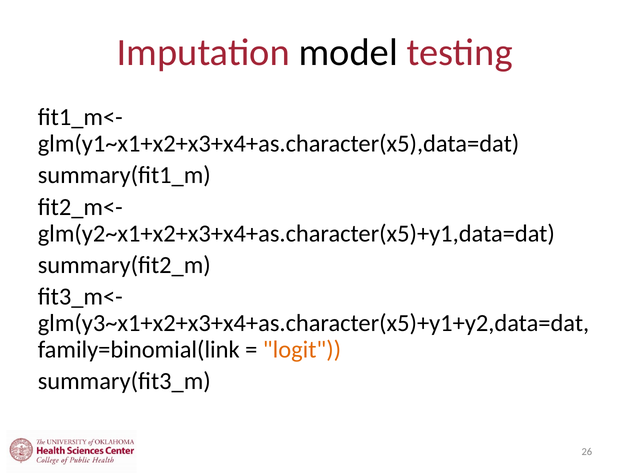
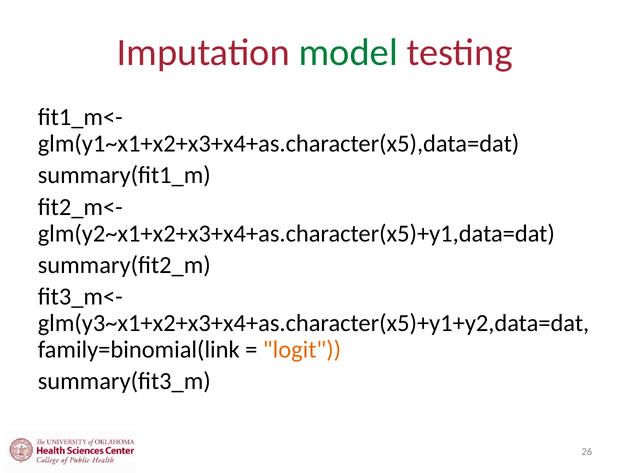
model colour: black -> green (348, 53)
